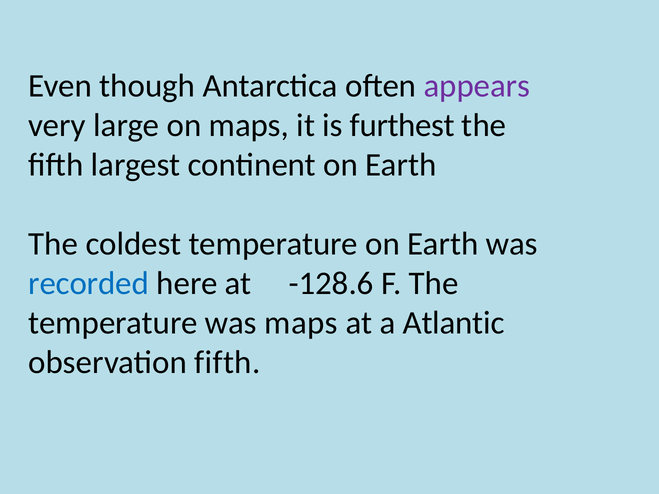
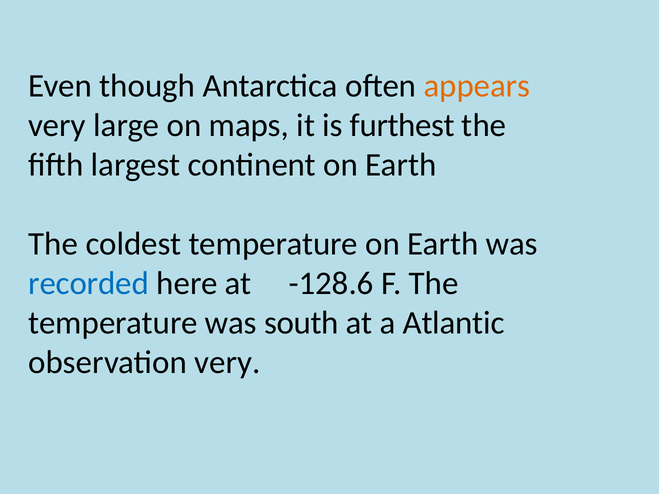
appears colour: purple -> orange (477, 86)
was maps: maps -> south (301, 323)
observation fifth: fifth -> very (228, 362)
